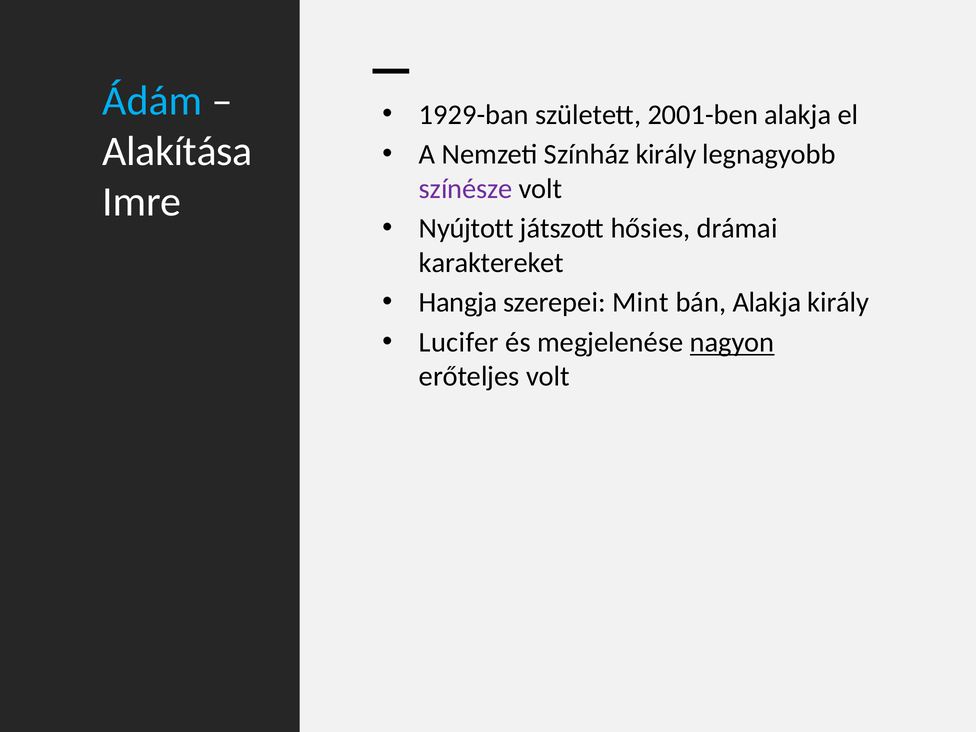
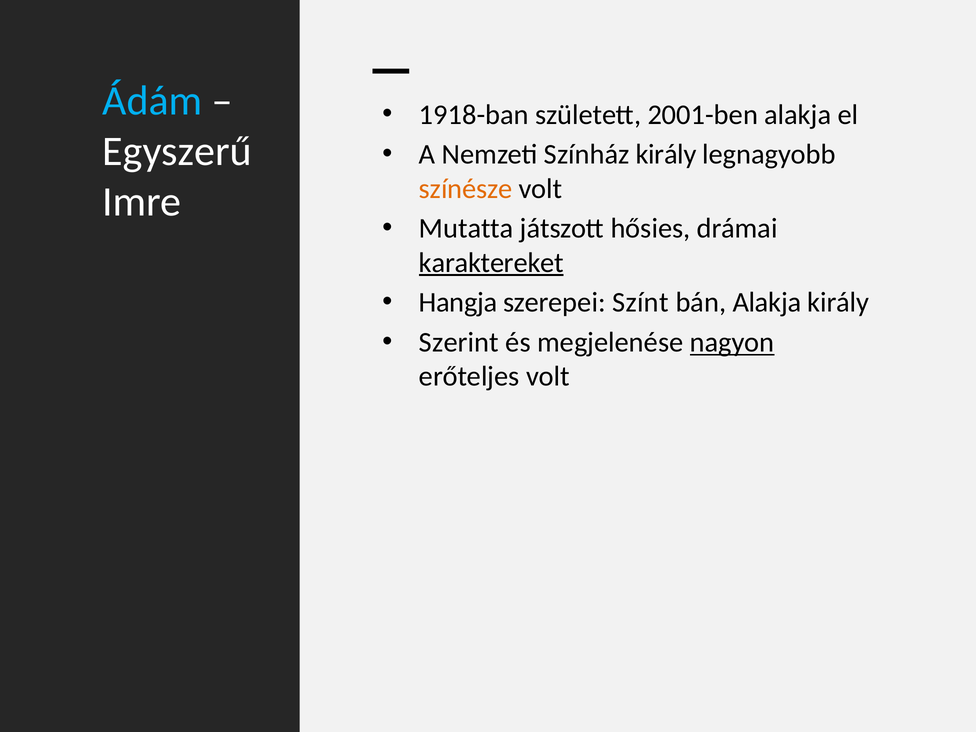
1929-ban: 1929-ban -> 1918-ban (474, 115)
Alakítása: Alakítása -> Egyszerű (177, 151)
színésze colour: purple -> orange (466, 189)
Nyújtott: Nyújtott -> Mutatta (466, 229)
karaktereket underline: none -> present (491, 263)
Mint: Mint -> Színt (640, 303)
Lucifer: Lucifer -> Szerint (459, 342)
